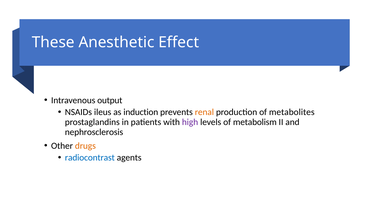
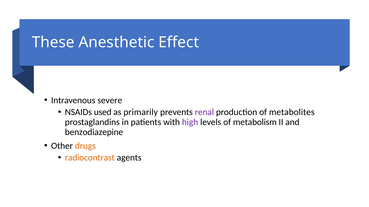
output: output -> severe (110, 101)
ileus: ileus -> used (103, 112)
induction: induction -> primarily (141, 112)
renal colour: orange -> purple (204, 112)
nephrosclerosis: nephrosclerosis -> benzodiazepine (94, 132)
radiocontrast colour: blue -> orange (90, 158)
